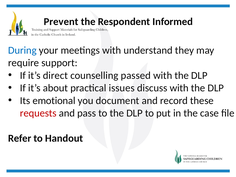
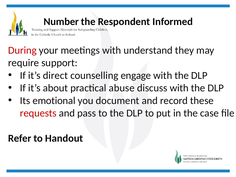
Prevent: Prevent -> Number (61, 22)
During colour: blue -> red (22, 50)
passed: passed -> engage (136, 75)
issues: issues -> abuse (122, 88)
